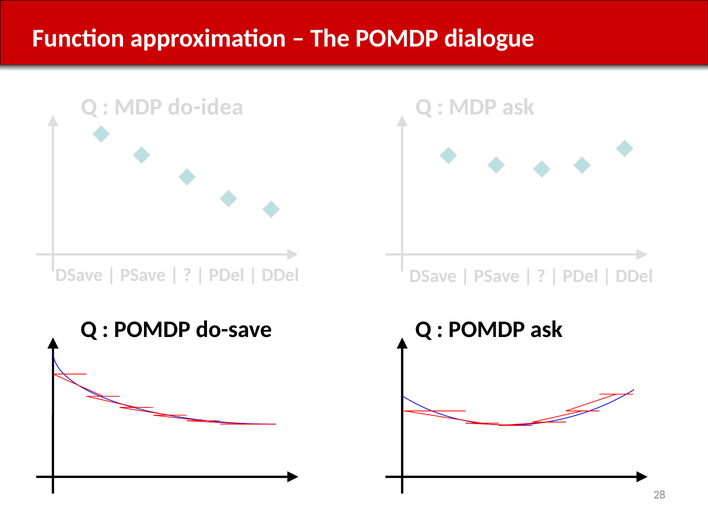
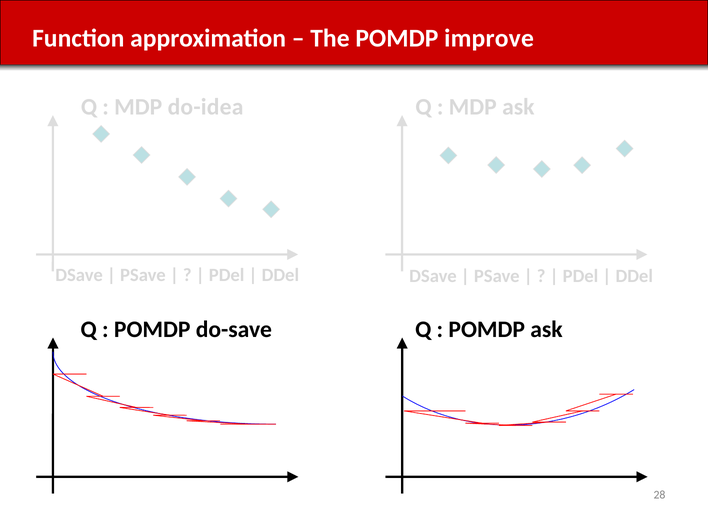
dialogue: dialogue -> improve (489, 38)
